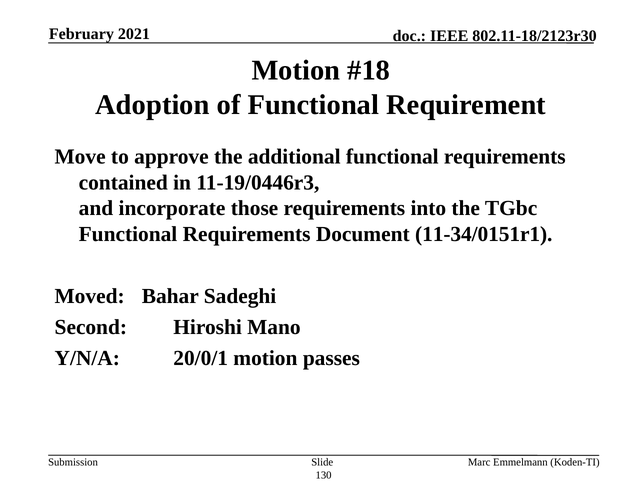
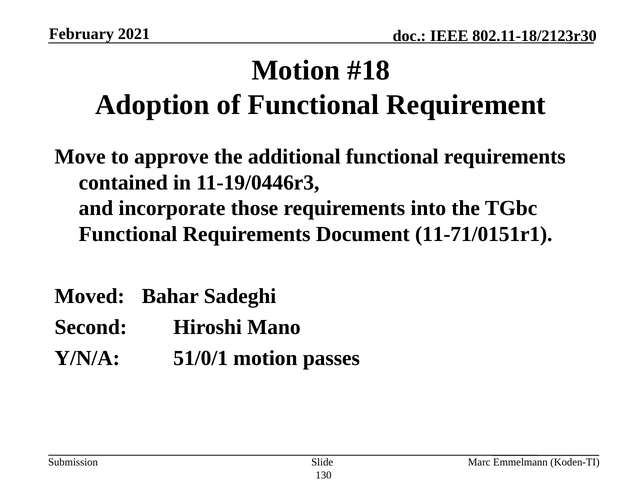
11-34/0151r1: 11-34/0151r1 -> 11-71/0151r1 (484, 234)
20/0/1: 20/0/1 -> 51/0/1 (201, 358)
